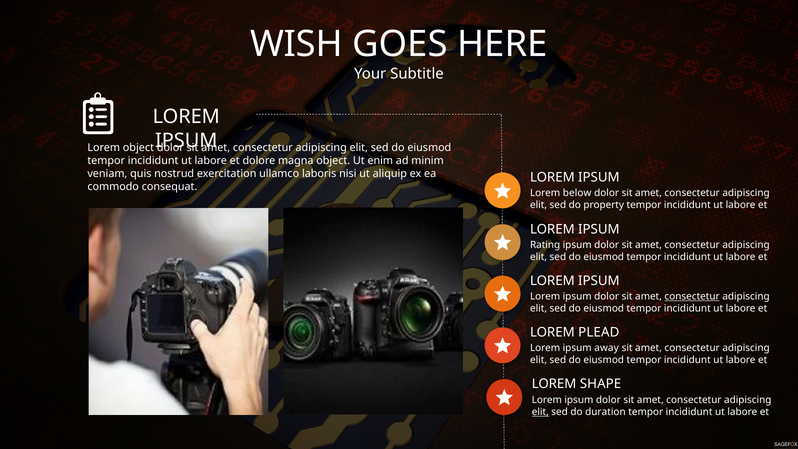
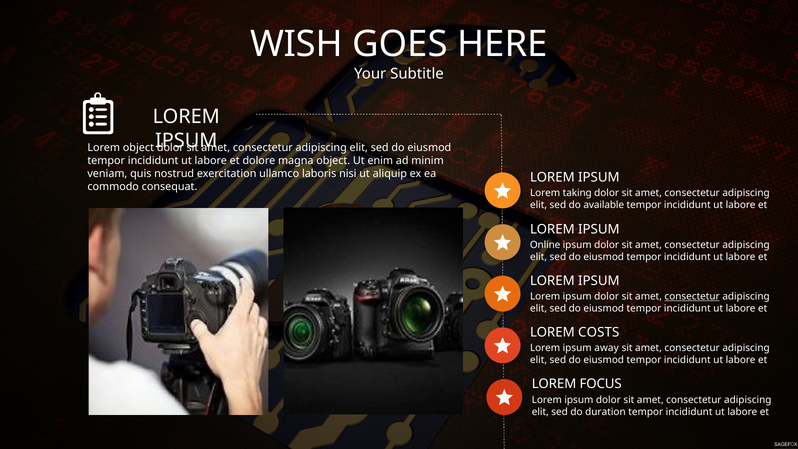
below: below -> taking (577, 193)
property: property -> available (604, 205)
Rating: Rating -> Online (545, 245)
PLEAD: PLEAD -> COSTS (599, 332)
SHAPE: SHAPE -> FOCUS (601, 384)
elit underline: present -> none (540, 412)
